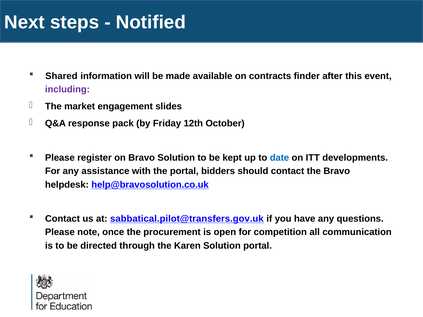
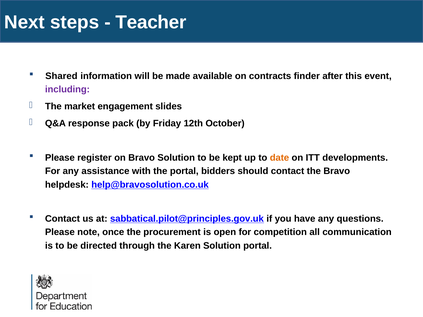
Notified: Notified -> Teacher (151, 22)
date colour: blue -> orange (279, 158)
sabbatical.pilot@transfers.gov.uk: sabbatical.pilot@transfers.gov.uk -> sabbatical.pilot@principles.gov.uk (187, 219)
